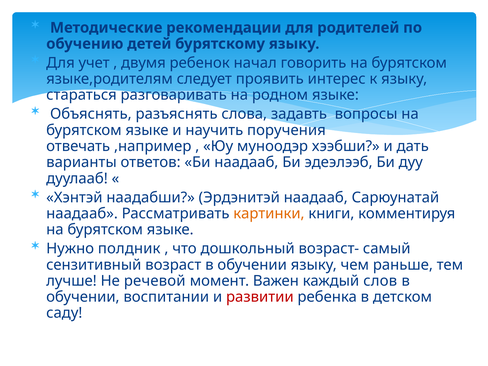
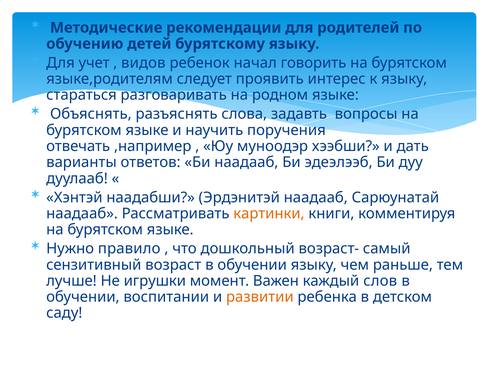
двумя: двумя -> видов (143, 63)
полдник: полдник -> правило (129, 249)
речевой: речевой -> игрушки (155, 281)
развитии colour: red -> orange (260, 297)
